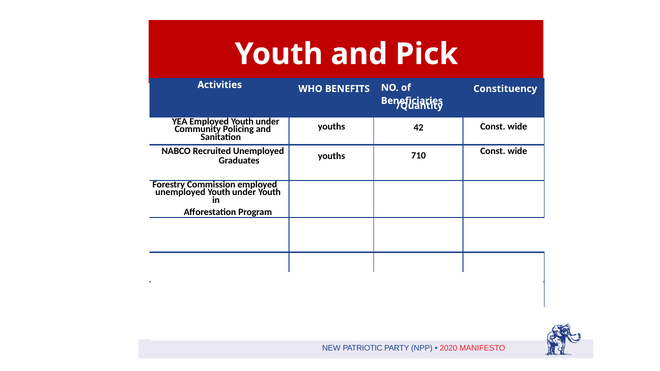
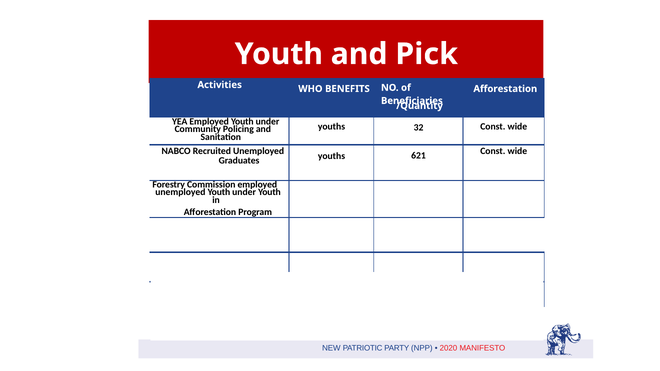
Constituency: Constituency -> Afforestation (505, 89)
42: 42 -> 32 (419, 128)
710: 710 -> 621 (419, 156)
